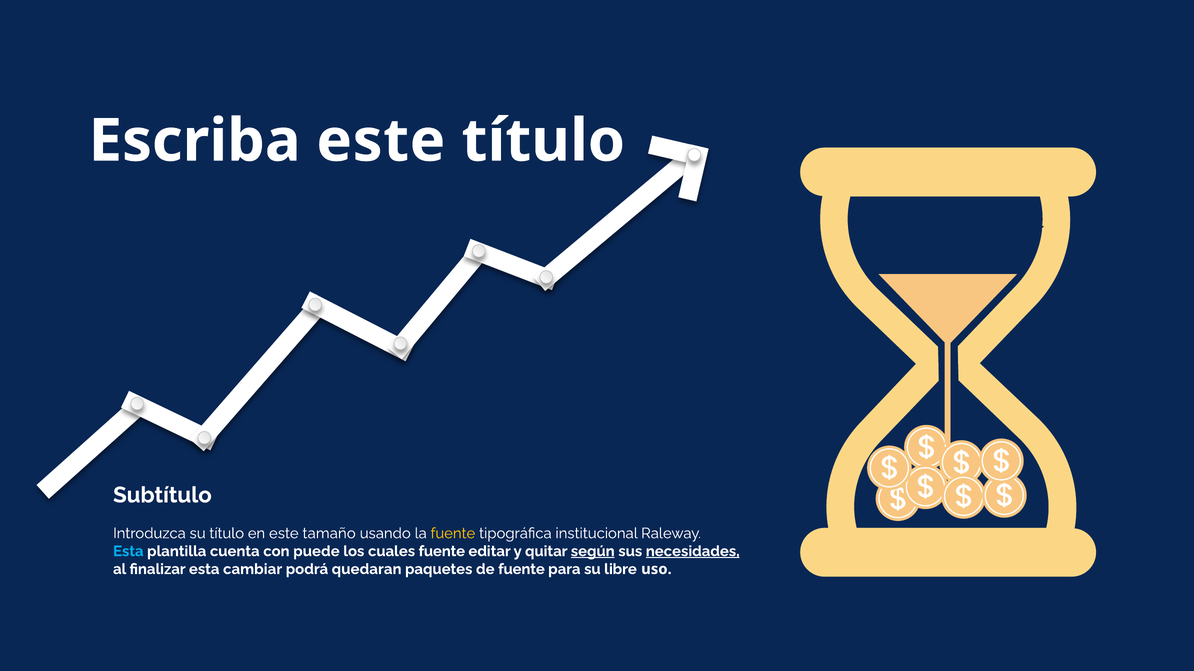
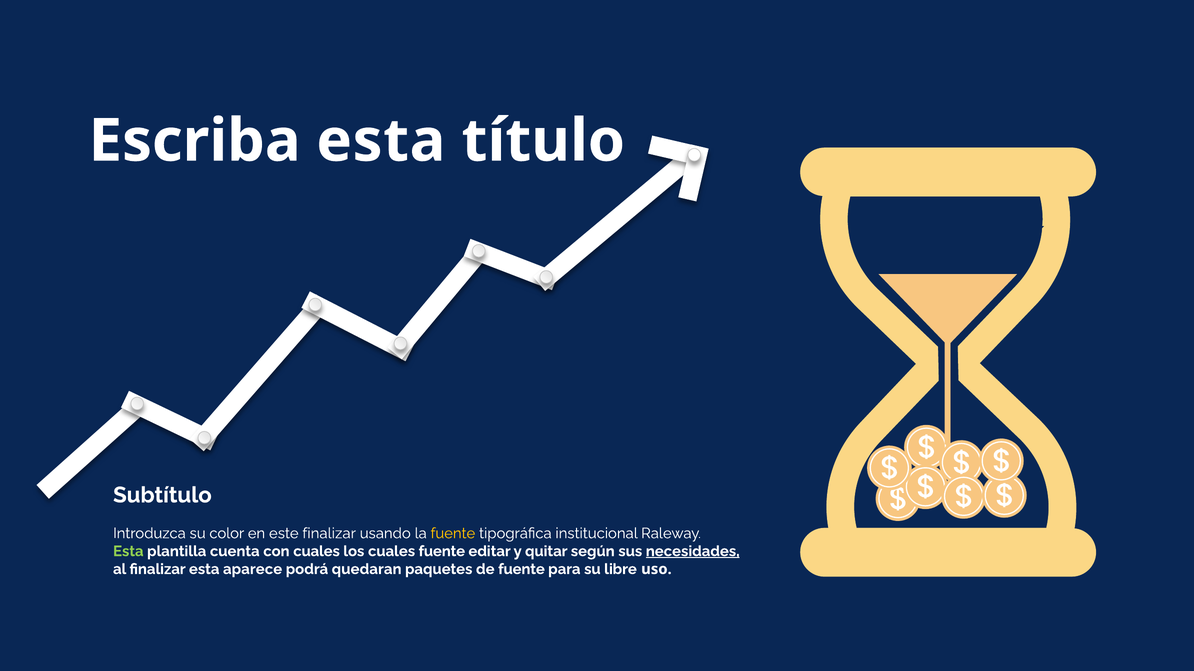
Escriba este: este -> esta (381, 141)
su título: título -> color (227, 534)
este tamaño: tamaño -> finalizar (329, 534)
Esta colour: light blue -> light green (128, 552)
con puede: puede -> cuales (317, 552)
según underline: present -> none (593, 552)
cambiar: cambiar -> aparece (253, 570)
